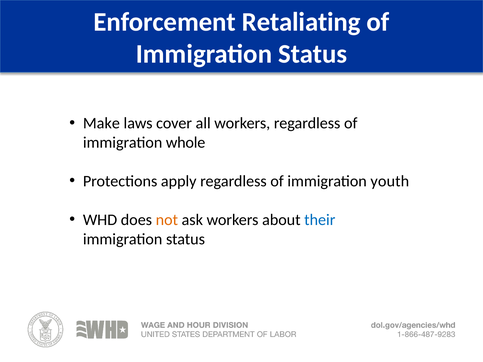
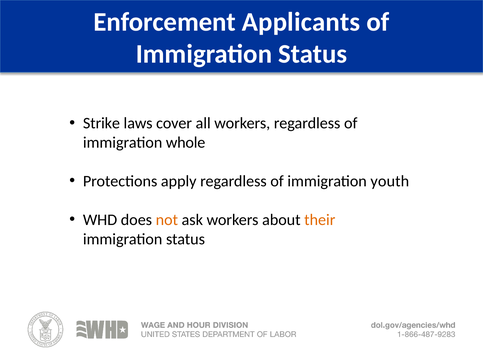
Retaliating: Retaliating -> Applicants (301, 22)
Make: Make -> Strike (101, 123)
their colour: blue -> orange (320, 220)
